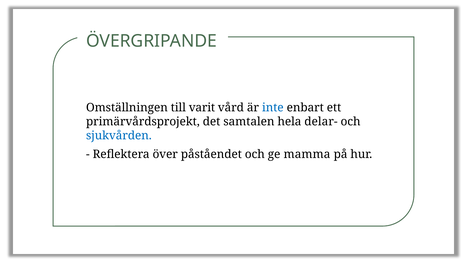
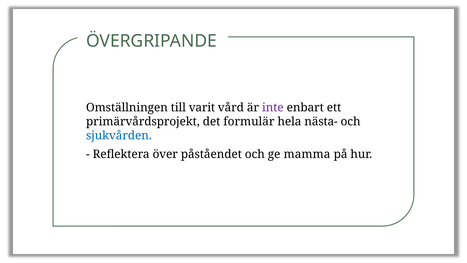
inte colour: blue -> purple (273, 107)
samtalen: samtalen -> formulär (249, 122)
delar-: delar- -> nästa- (321, 122)
